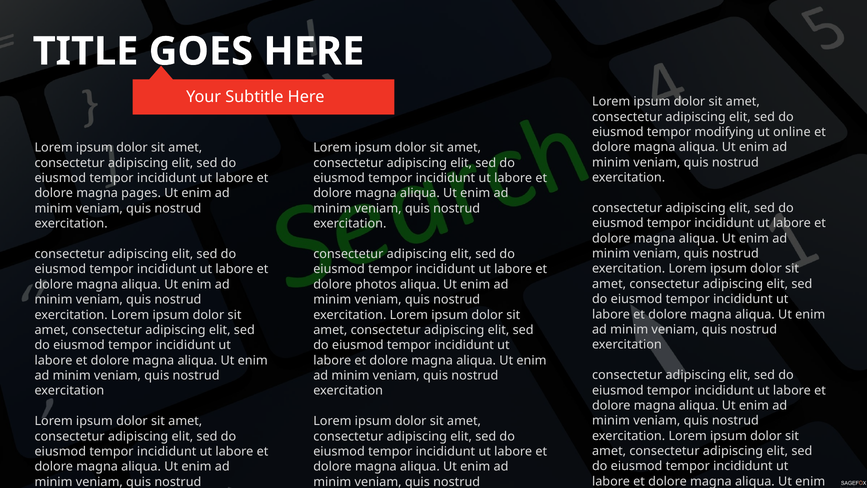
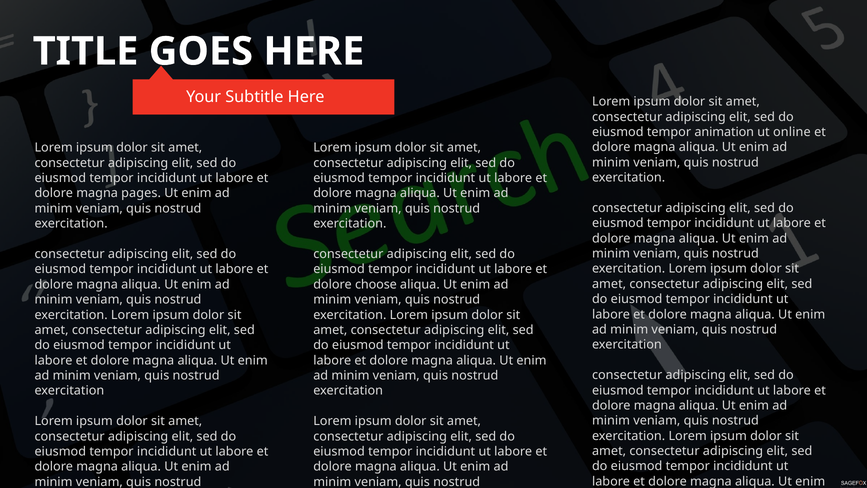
modifying: modifying -> animation (724, 132)
photos: photos -> choose (376, 284)
